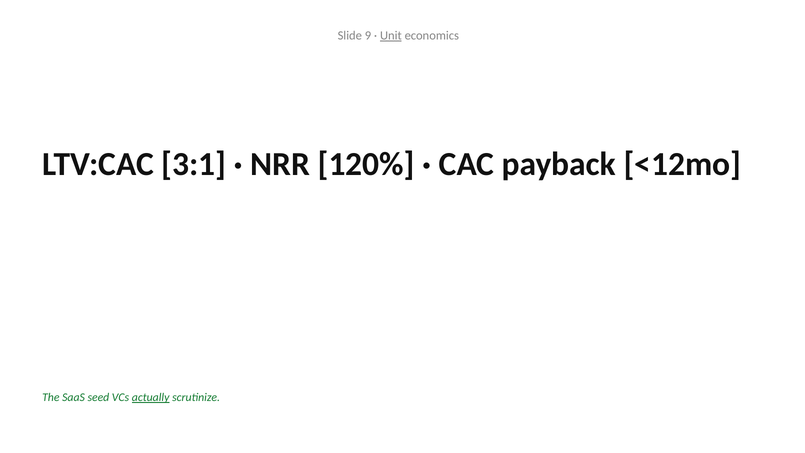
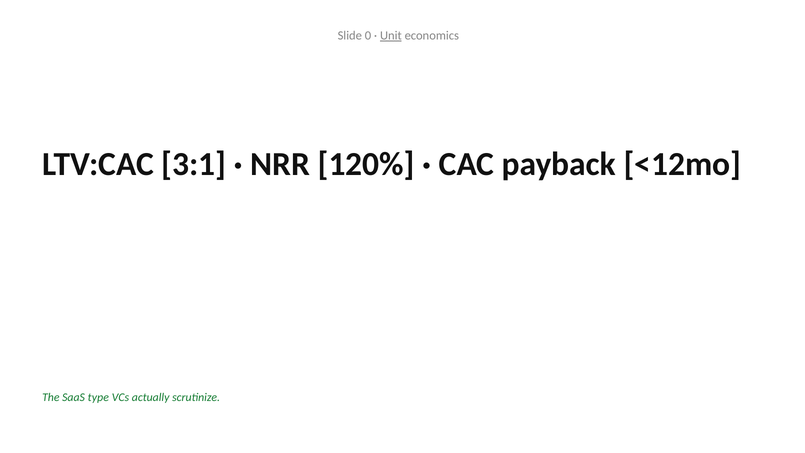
9: 9 -> 0 (368, 36)
seed: seed -> type (98, 397)
actually underline: present -> none (151, 397)
